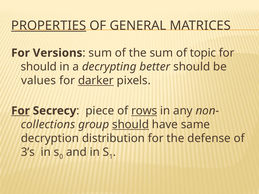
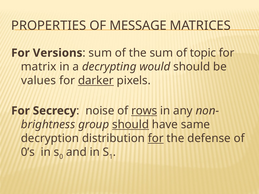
PROPERTIES underline: present -> none (49, 26)
GENERAL: GENERAL -> MESSAGE (138, 26)
should: should -> matrix (39, 67)
better: better -> would (155, 67)
For underline: present -> none (21, 111)
piece: piece -> noise (100, 111)
collections: collections -> brightness (48, 125)
for underline: none -> present (156, 139)
3’s: 3’s -> 0’s (28, 152)
